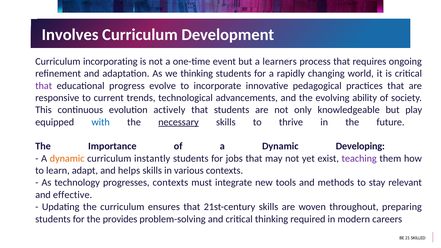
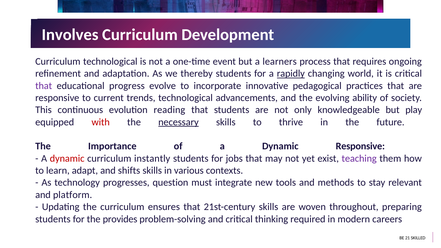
Curriculum incorporating: incorporating -> technological (110, 61)
we thinking: thinking -> thereby (197, 74)
rapidly underline: none -> present (291, 74)
actively: actively -> reading (169, 110)
with colour: blue -> red (101, 122)
Dynamic Developing: Developing -> Responsive (360, 146)
dynamic colour: orange -> red (67, 158)
helps: helps -> shifts (129, 171)
progresses contexts: contexts -> question (170, 183)
effective: effective -> platform (73, 195)
